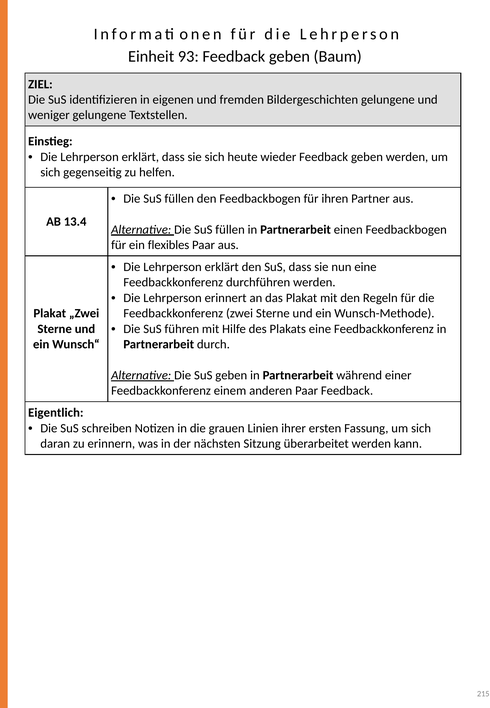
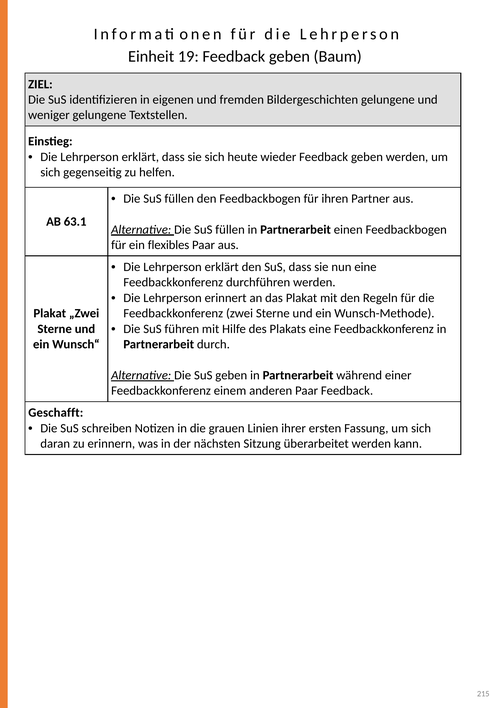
93: 93 -> 19 (188, 56)
13.4: 13.4 -> 63.1 (75, 222)
Eigentlich: Eigentlich -> Geschafft (56, 413)
